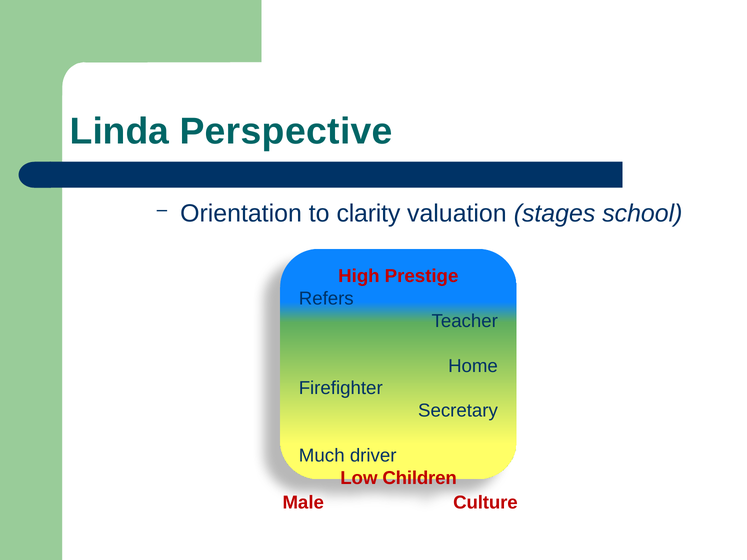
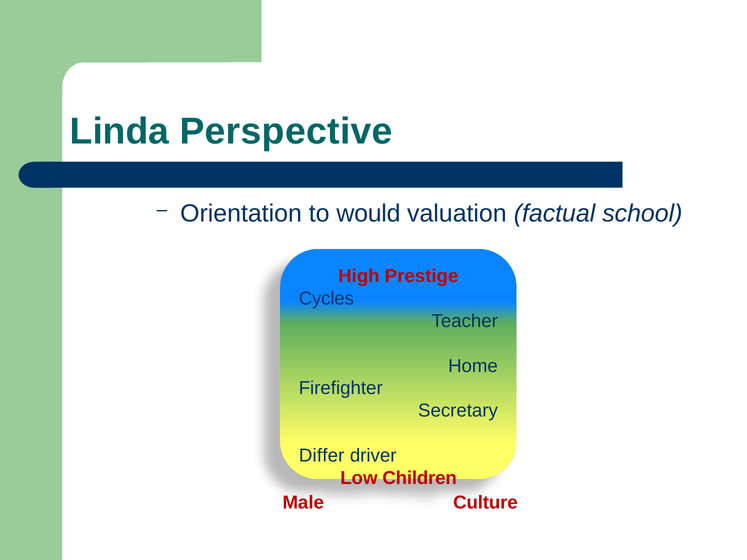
clarity: clarity -> would (368, 213)
stages: stages -> factual (555, 213)
Refers: Refers -> Cycles (326, 299)
Much: Much -> Differ (322, 456)
